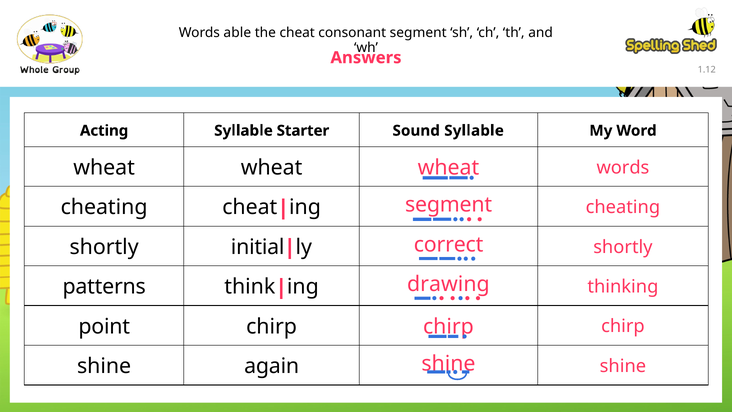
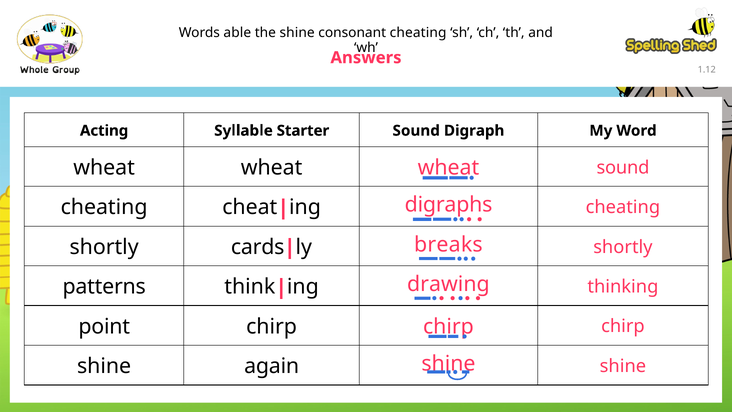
the cheat: cheat -> shine (297, 33)
consonant segment: segment -> cheating (418, 33)
Sound Syllable: Syllable -> Digraph (474, 131)
words: words -> sound (623, 167)
ing segment: segment -> digraphs (449, 205)
initial: initial -> cards (258, 247)
correct: correct -> breaks (448, 244)
